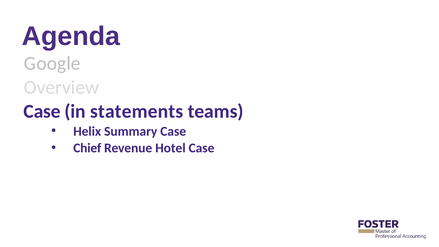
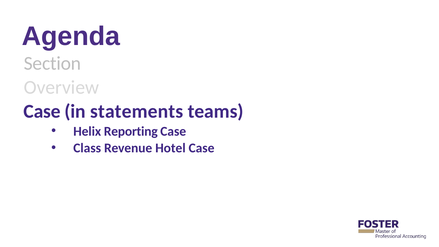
Google: Google -> Section (52, 63)
Summary: Summary -> Reporting (131, 131)
Chief: Chief -> Class (87, 148)
